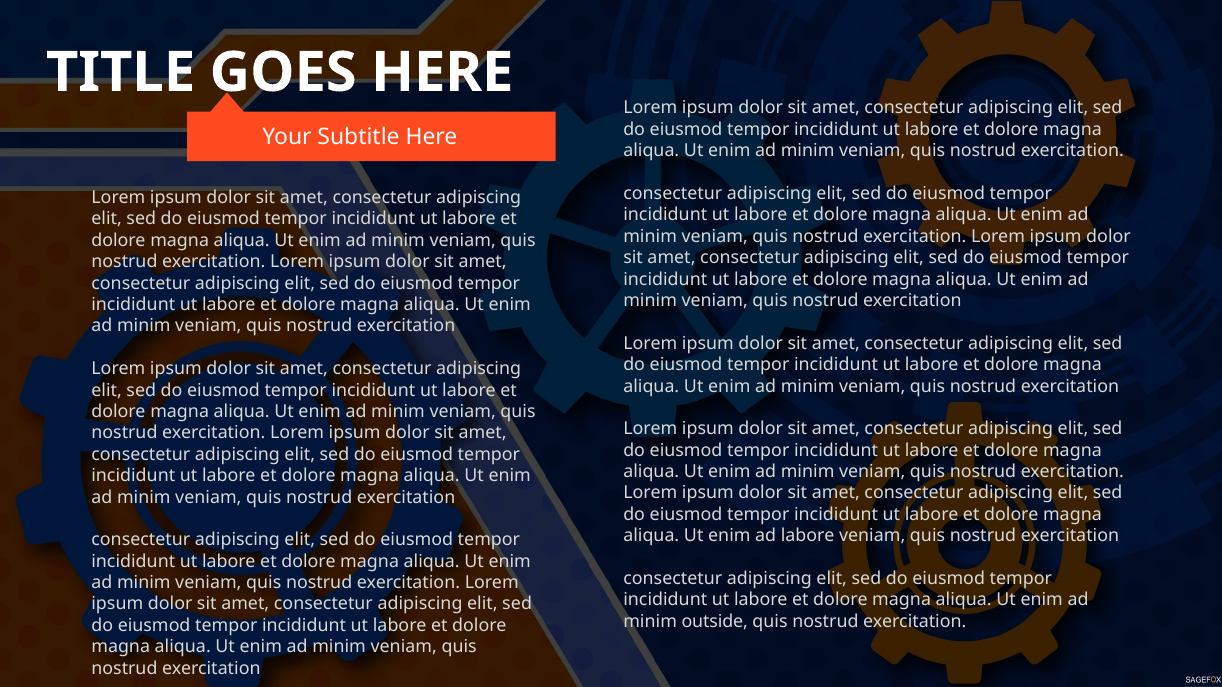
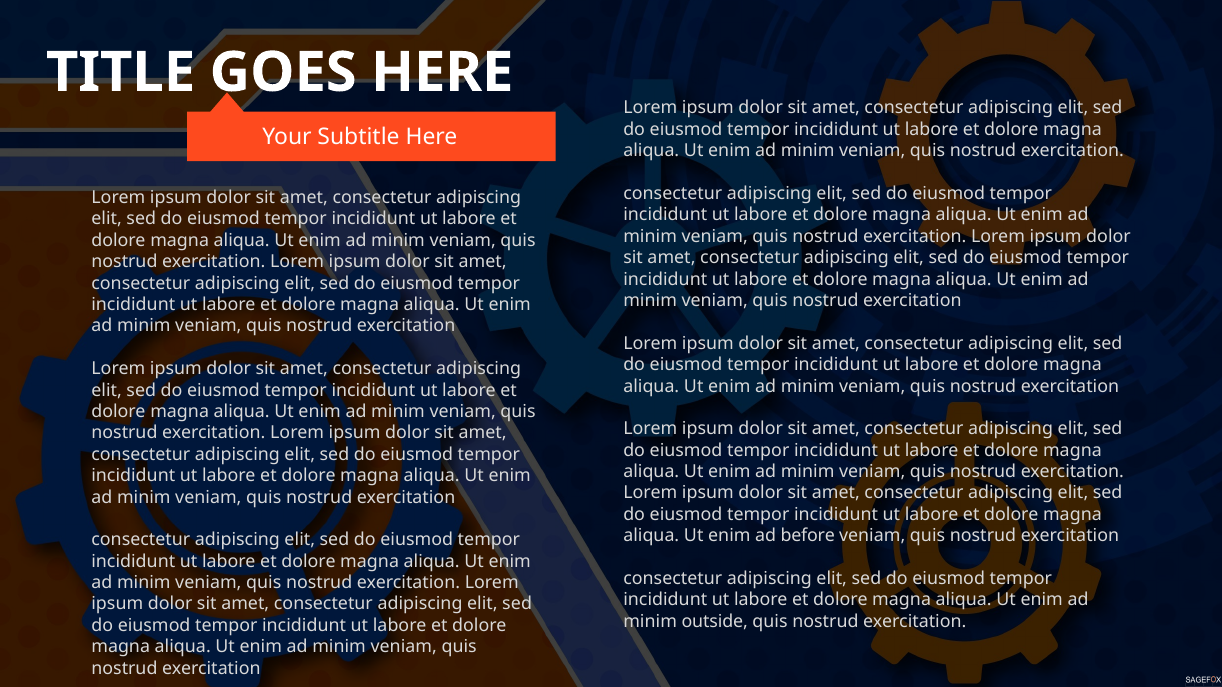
ad labore: labore -> before (808, 536)
